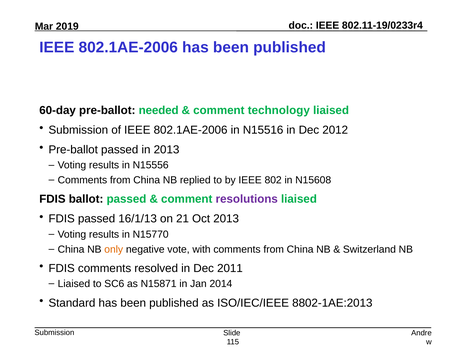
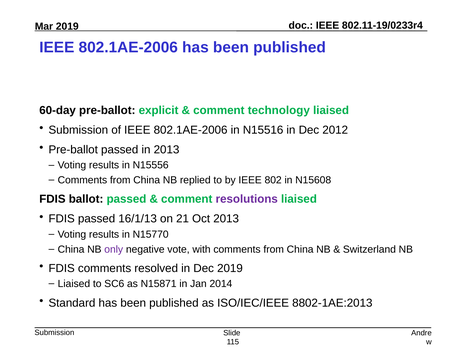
needed: needed -> explicit (159, 110)
only colour: orange -> purple (114, 249)
Dec 2011: 2011 -> 2019 (230, 268)
